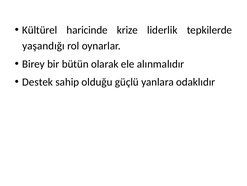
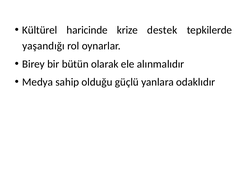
liderlik: liderlik -> destek (162, 30)
Destek: Destek -> Medya (38, 82)
